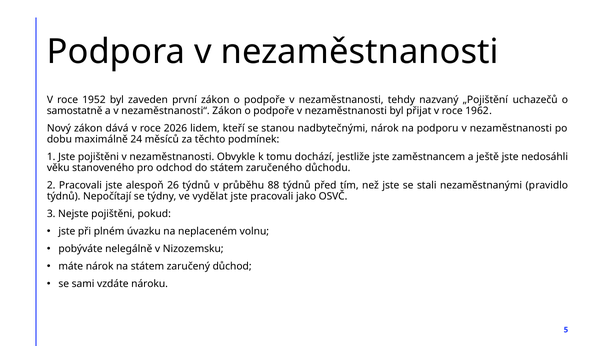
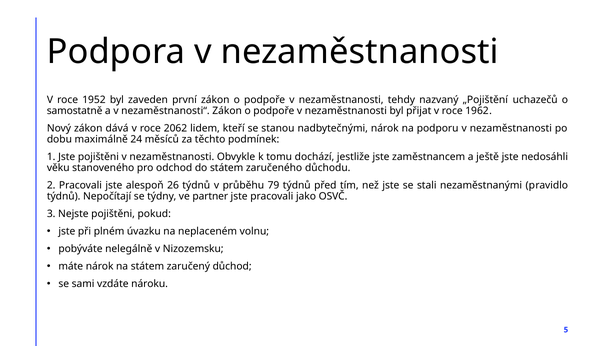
2026: 2026 -> 2062 (175, 128)
88: 88 -> 79 (273, 185)
vydělat: vydělat -> partner (210, 196)
